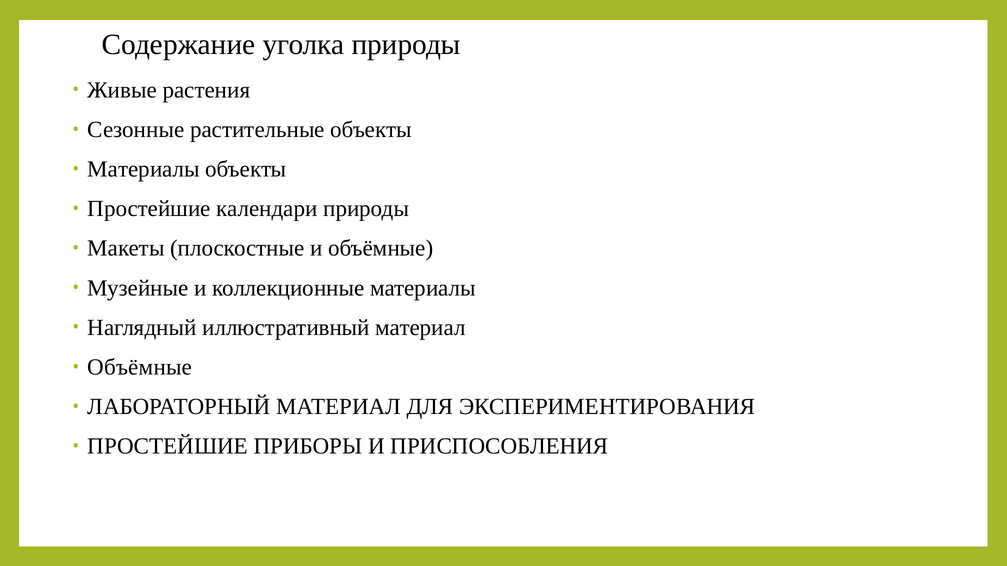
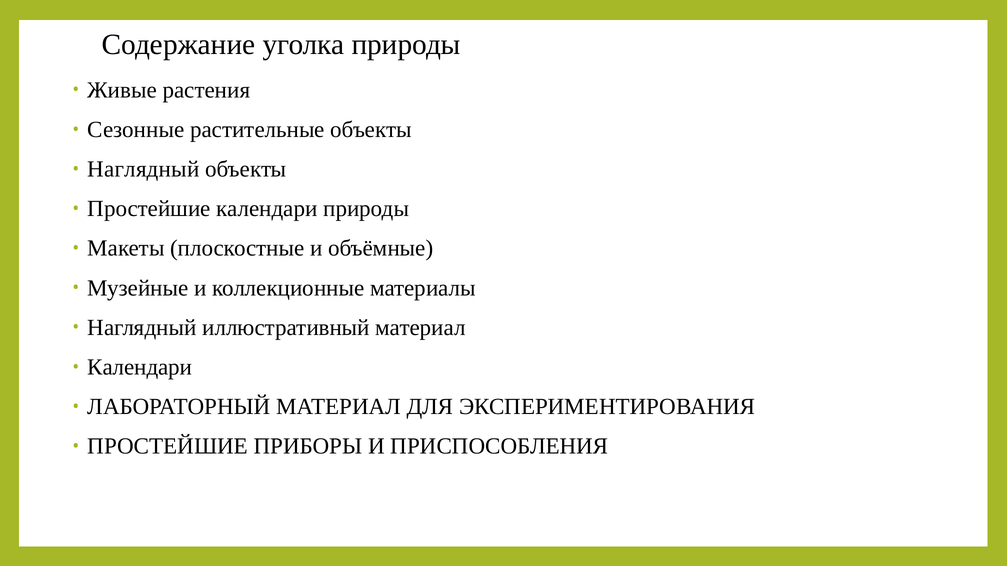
Материалы: Материалы -> Наглядный (143, 169)
Объёмные: Объёмные -> Календари (140, 367)
